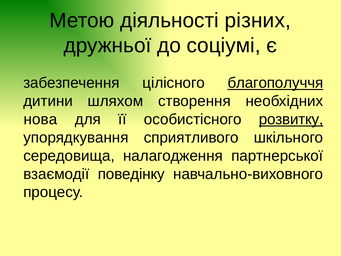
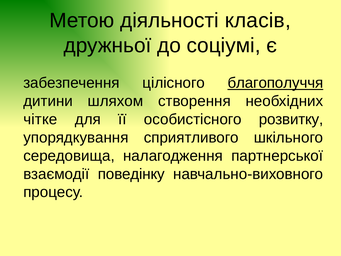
різних: різних -> класів (258, 21)
нова: нова -> чітке (40, 119)
розвитку underline: present -> none (291, 119)
